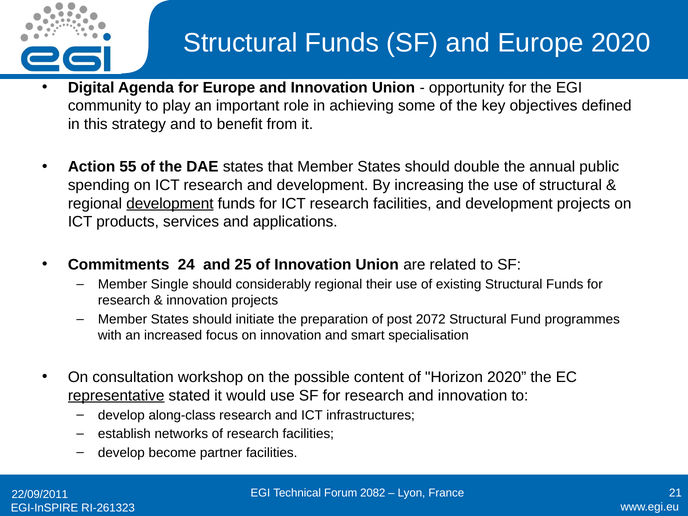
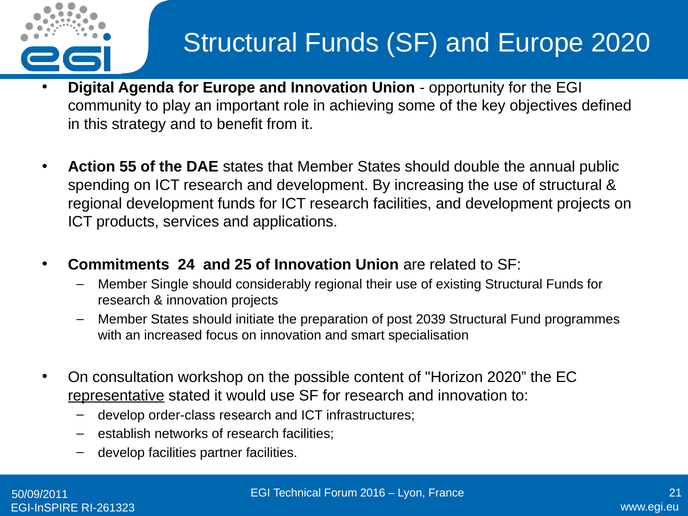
development underline: present -> none (170, 204)
2072: 2072 -> 2039 (431, 319)
along-class: along-class -> order-class (182, 415)
develop become: become -> facilities (172, 453)
2082: 2082 -> 2016 (373, 493)
22/09/2011: 22/09/2011 -> 50/09/2011 (40, 494)
